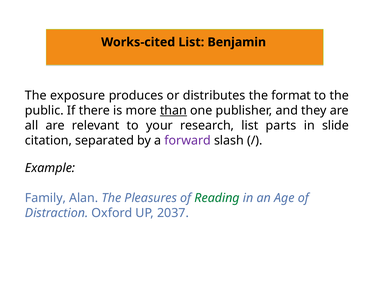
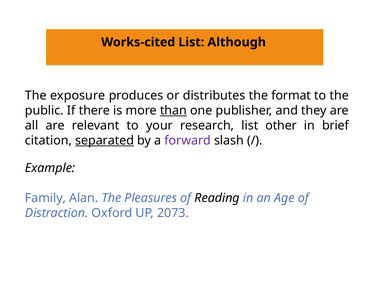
Benjamin: Benjamin -> Although (237, 42)
parts: parts -> other (281, 125)
slide: slide -> brief (335, 125)
separated underline: none -> present (105, 140)
Reading colour: green -> black (217, 198)
2037: 2037 -> 2073 (173, 213)
